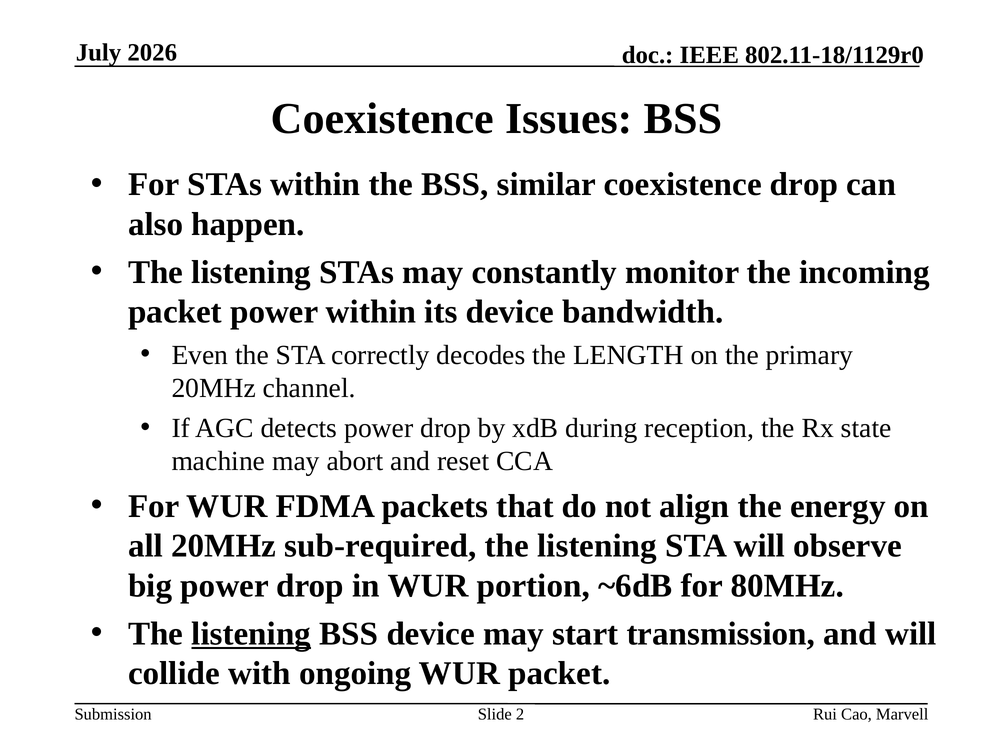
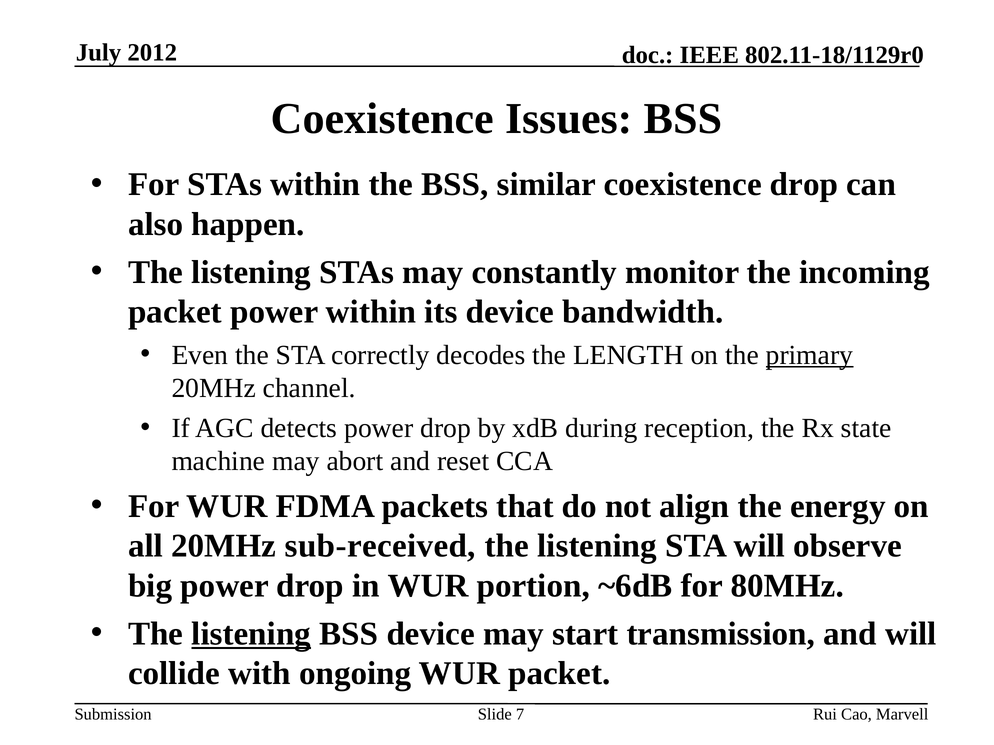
2026: 2026 -> 2012 (152, 53)
primary underline: none -> present (809, 355)
sub-required: sub-required -> sub-received (380, 546)
2: 2 -> 7 (520, 715)
